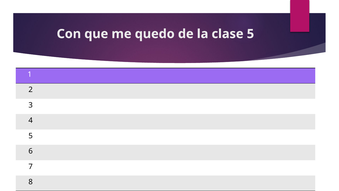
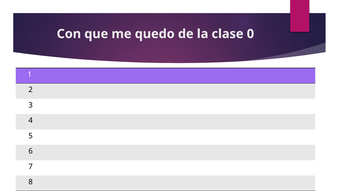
clase 5: 5 -> 0 (250, 34)
